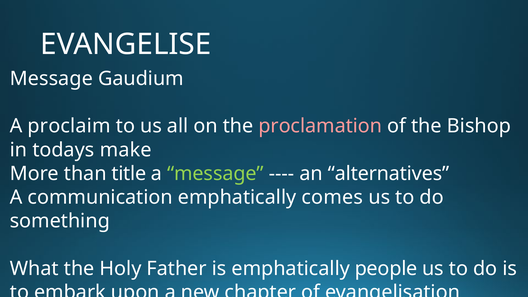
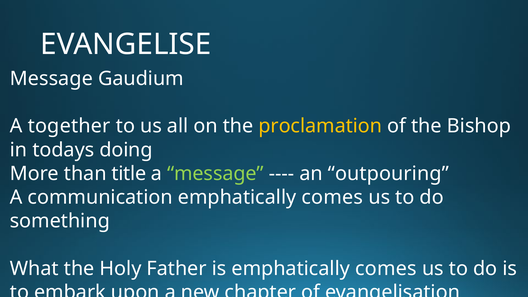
proclaim: proclaim -> together (69, 126)
proclamation colour: pink -> yellow (320, 126)
make: make -> doing (126, 150)
alternatives: alternatives -> outpouring (388, 174)
is emphatically people: people -> comes (386, 269)
